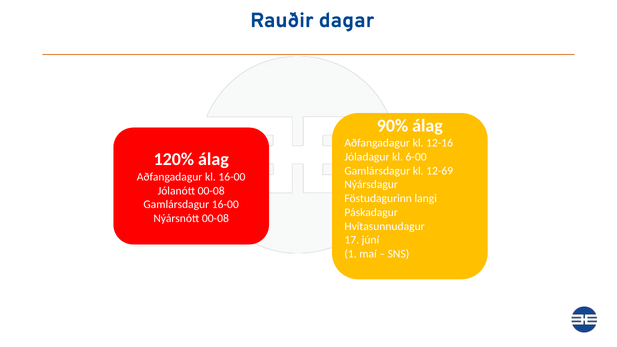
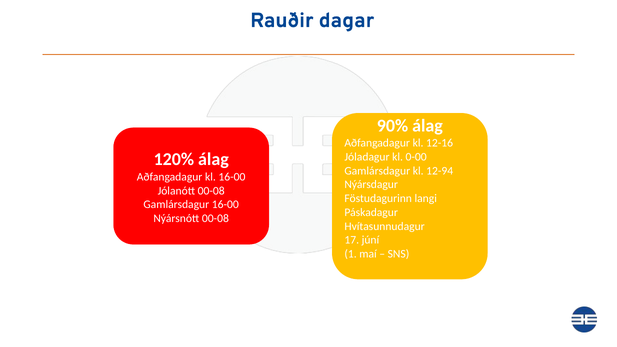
6-00: 6-00 -> 0-00 (416, 157)
12-69: 12-69 -> 12-94 (440, 171)
